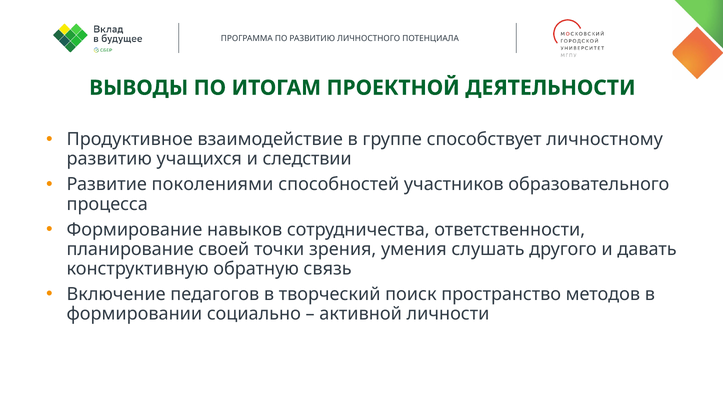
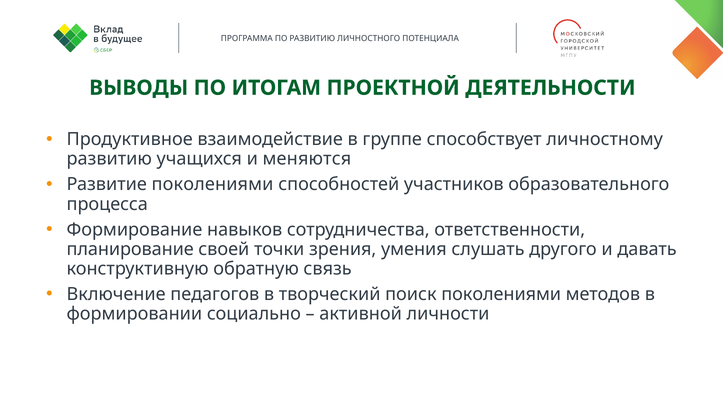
следствии: следствии -> меняются (307, 159)
поиск пространство: пространство -> поколениями (501, 294)
